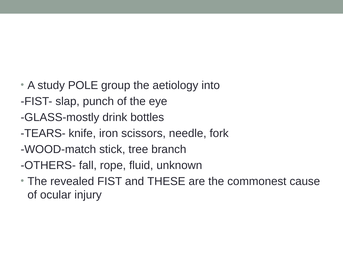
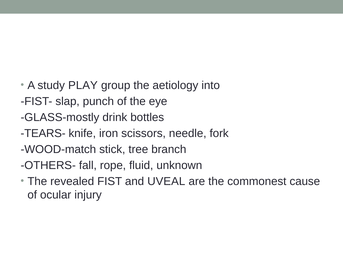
POLE: POLE -> PLAY (83, 85)
THESE: THESE -> UVEAL (166, 181)
